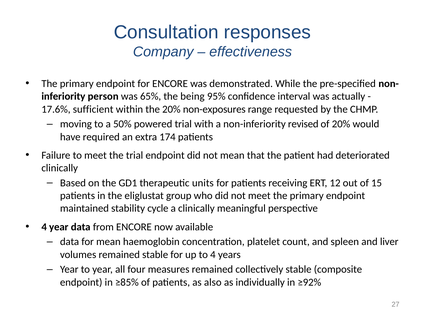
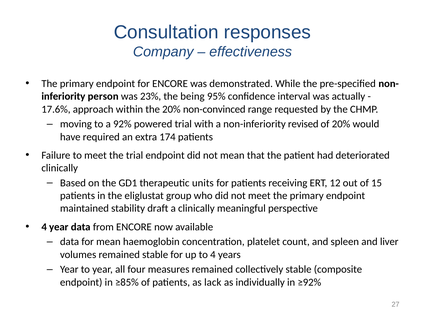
65%: 65% -> 23% (151, 96)
sufficient: sufficient -> approach (93, 109)
non-exposures: non-exposures -> non-convinced (214, 109)
50%: 50% -> 92% (122, 124)
cycle: cycle -> draft (158, 208)
also: also -> lack (213, 282)
